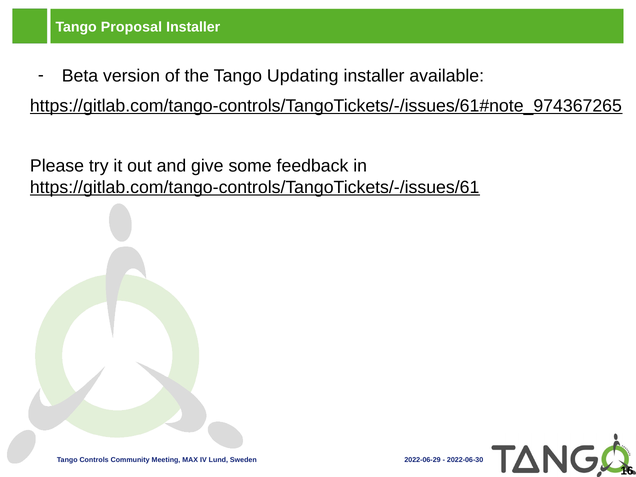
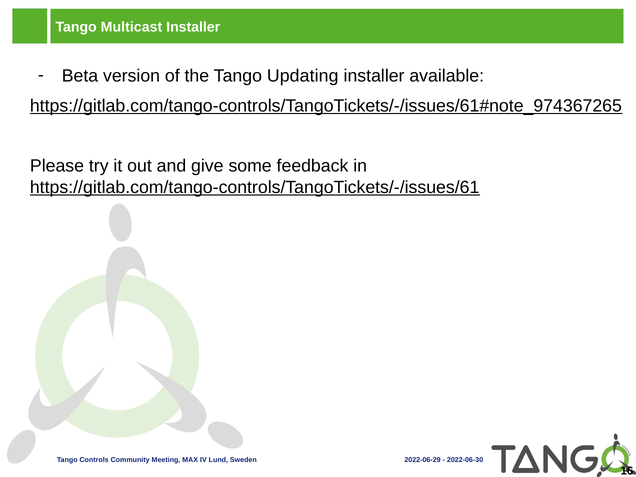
Proposal: Proposal -> Multicast (131, 27)
